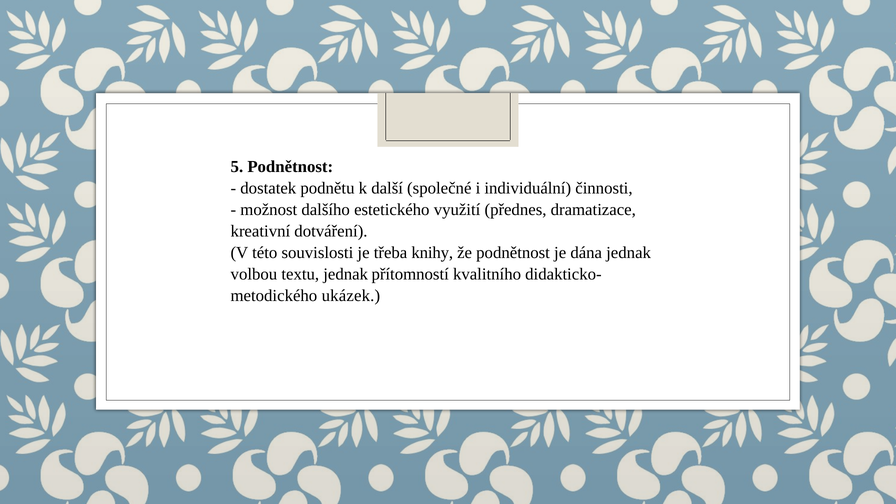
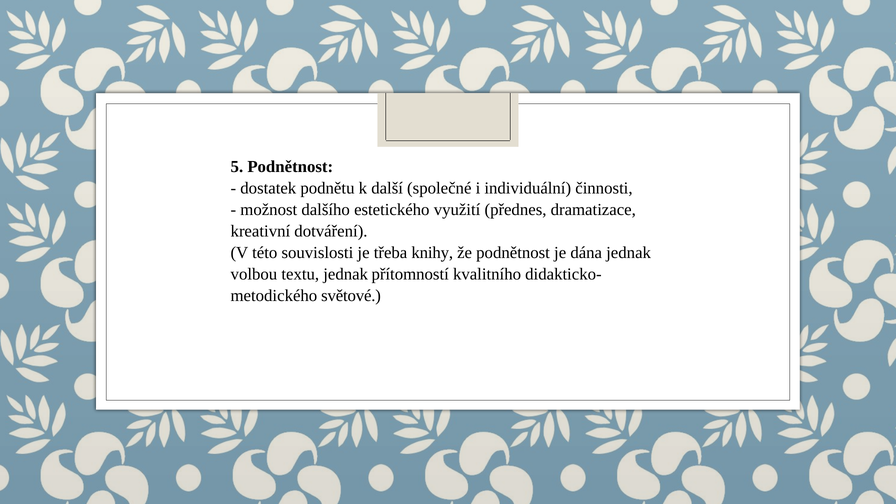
ukázek: ukázek -> světové (351, 296)
